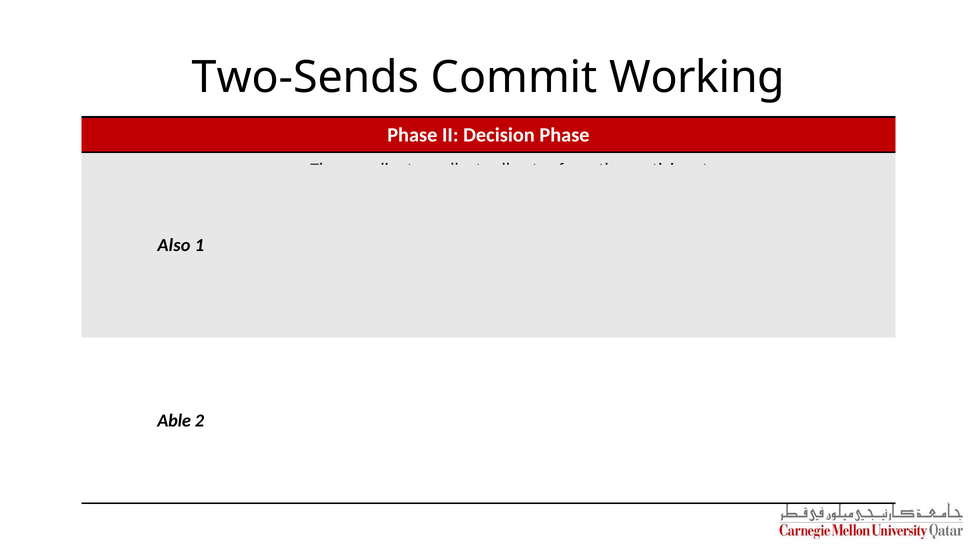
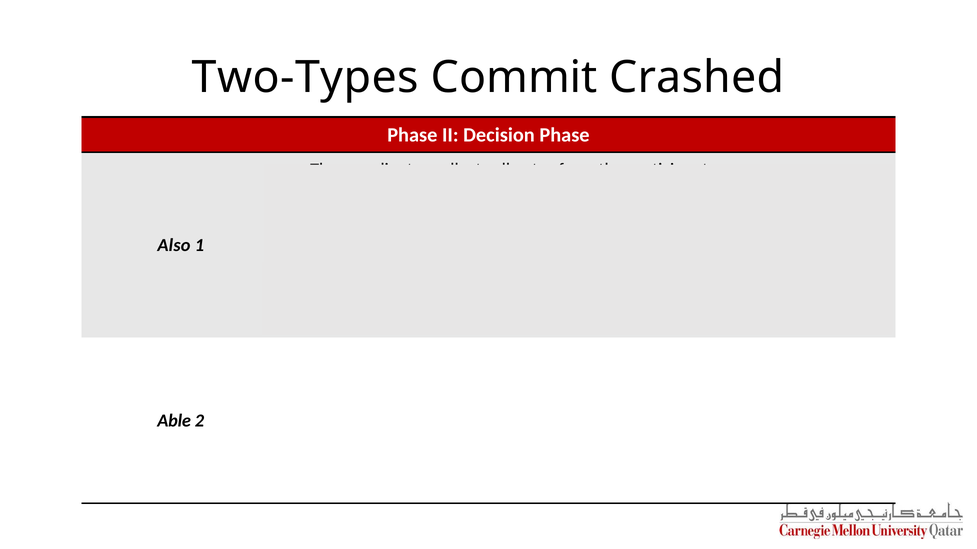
Two-Sends: Two-Sends -> Two-Types (305, 77)
Working: Working -> Crashed (697, 77)
